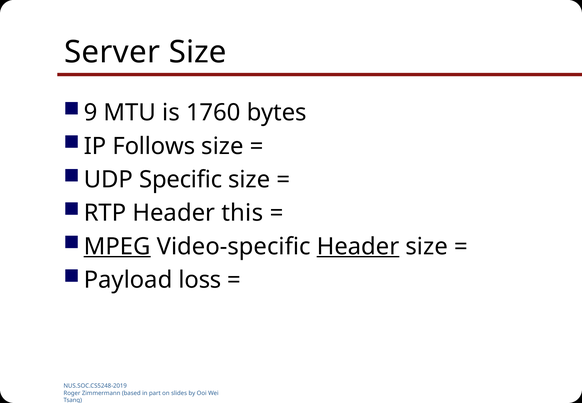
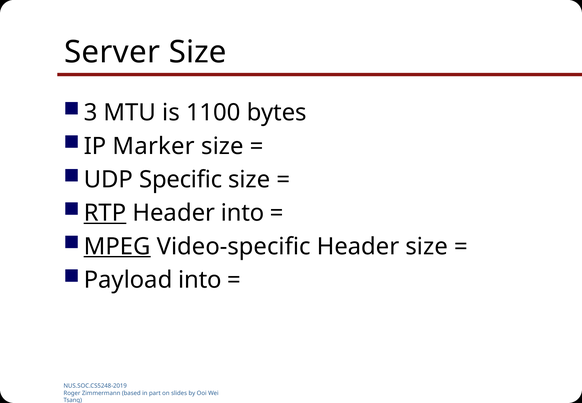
9: 9 -> 3 (91, 113)
1760: 1760 -> 1100 (213, 113)
Follows: Follows -> Marker (154, 146)
RTP underline: none -> present (105, 213)
Header this: this -> into (243, 213)
Header underline: present -> none (358, 246)
Payload loss: loss -> into (200, 280)
